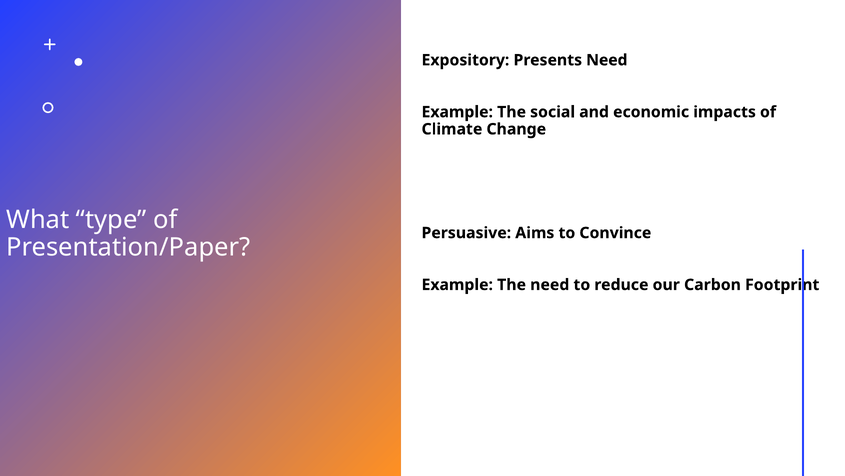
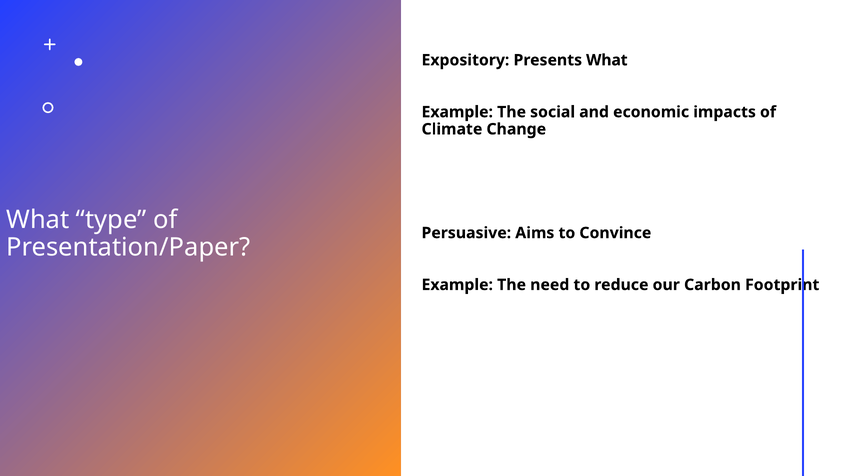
Presents Need: Need -> What (607, 60)
